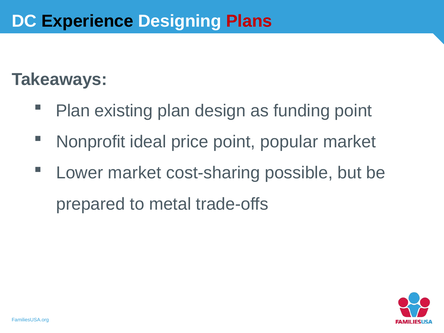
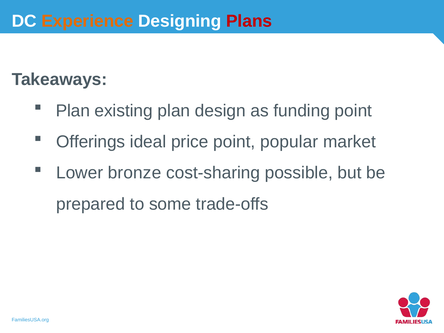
Experience colour: black -> orange (87, 21)
Nonprofit: Nonprofit -> Offerings (91, 142)
Lower market: market -> bronze (135, 173)
metal: metal -> some (170, 204)
